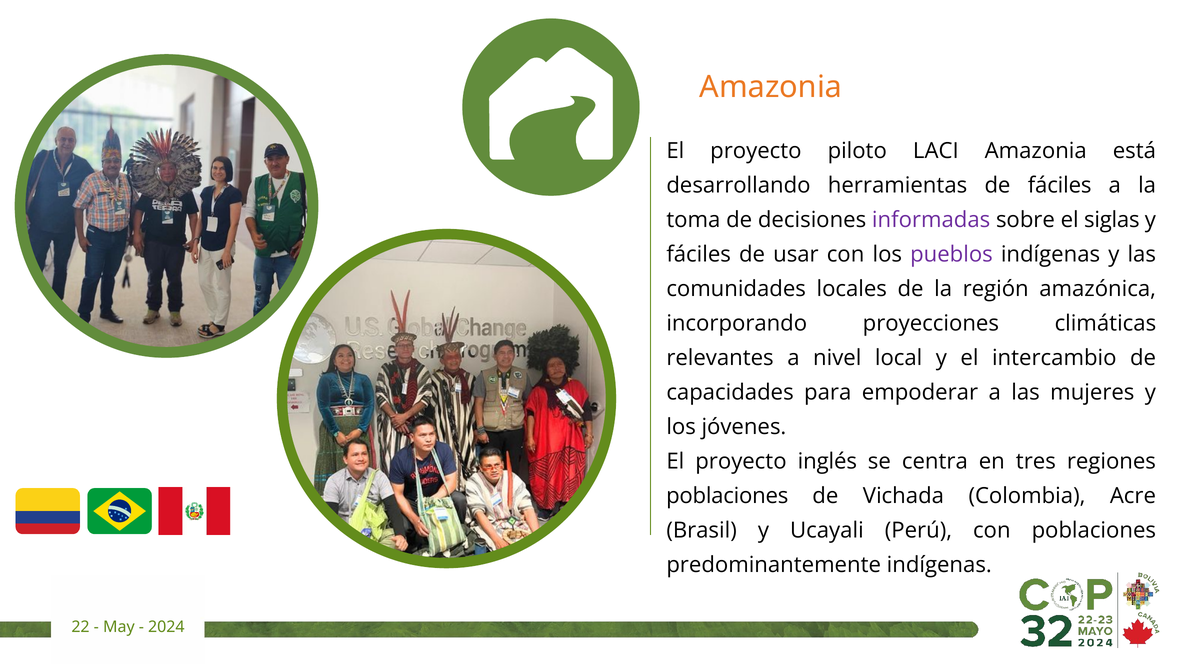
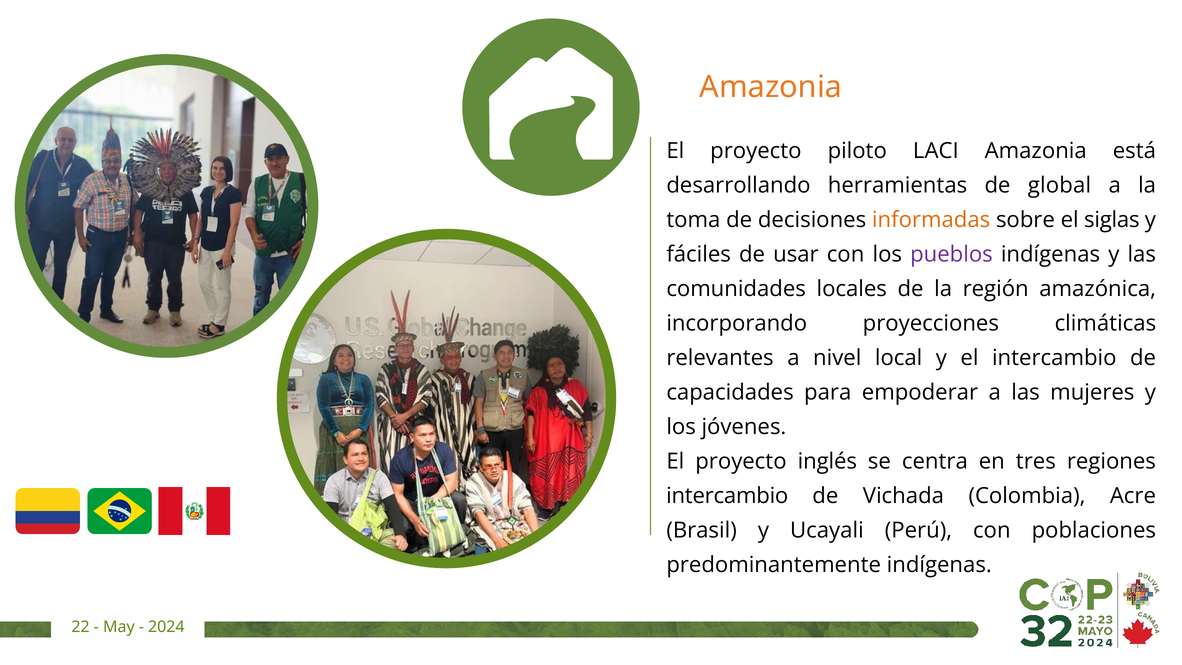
de fáciles: fáciles -> global (1059, 185)
informadas colour: purple -> orange (931, 220)
poblaciones: poblaciones -> intercambio (727, 496)
